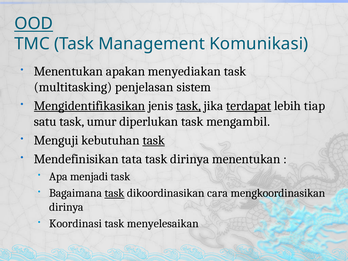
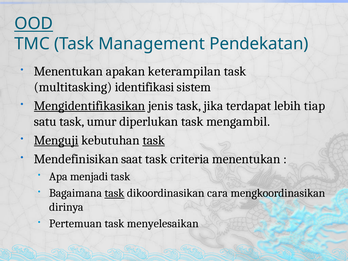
Komunikasi: Komunikasi -> Pendekatan (259, 44)
menyediakan: menyediakan -> keterampilan (184, 71)
penjelasan: penjelasan -> identifikasi (145, 87)
task underline: present -> none (189, 106)
terdapat underline: present -> none (249, 106)
Menguji underline: none -> present (56, 140)
tata: tata -> saat (132, 159)
task dirinya: dirinya -> criteria (190, 159)
Koordinasi: Koordinasi -> Pertemuan (76, 224)
